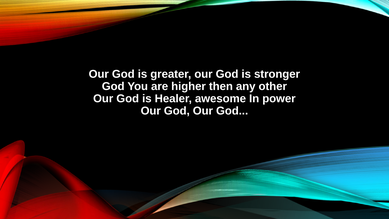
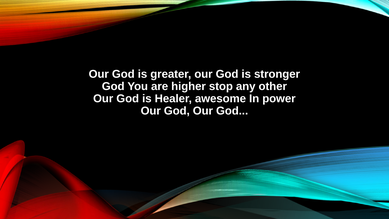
then: then -> stop (221, 86)
